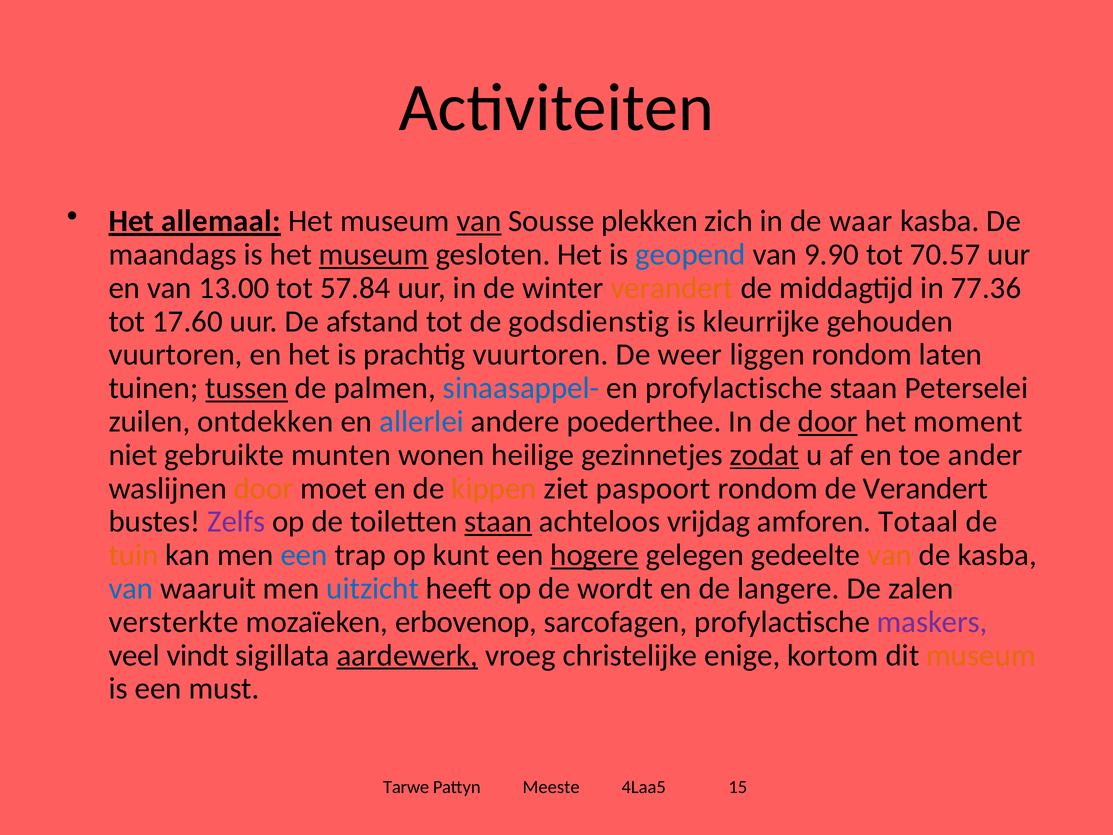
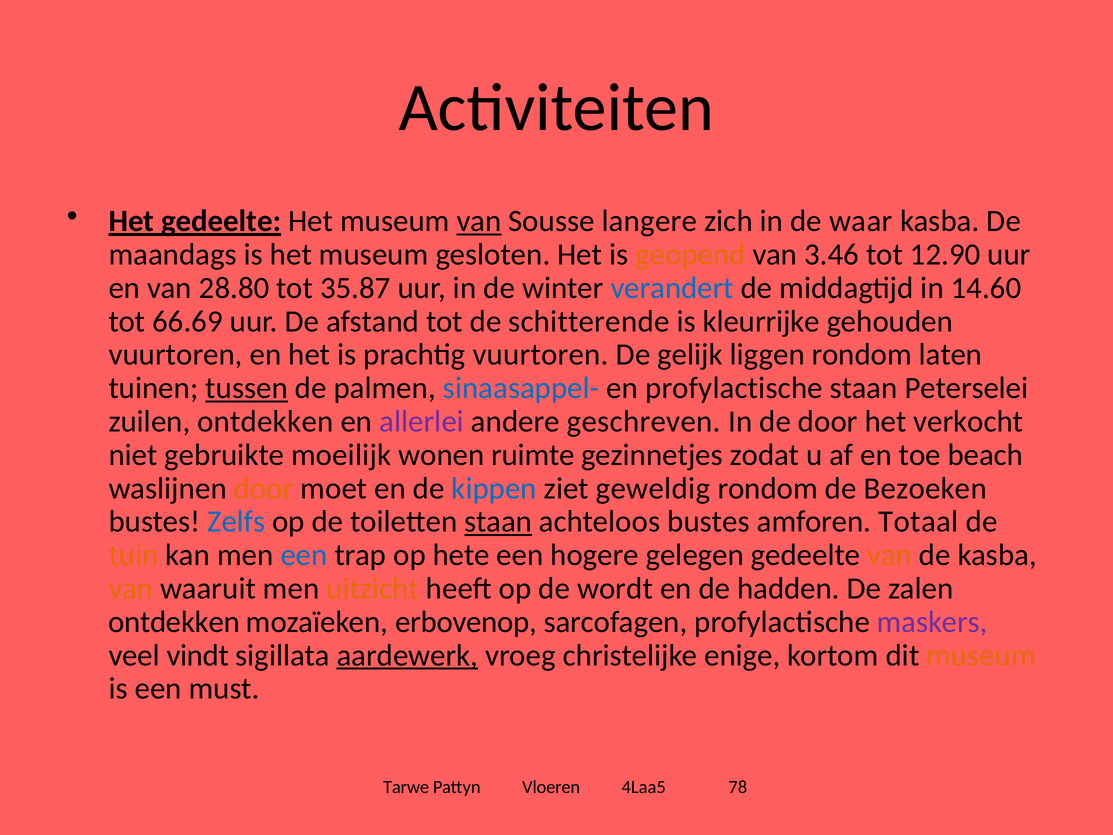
Het allemaal: allemaal -> gedeelte (221, 221)
plekken: plekken -> langere (649, 221)
museum underline: present -> none (374, 254)
geopend colour: blue -> orange (691, 254)
9.90: 9.90 -> 3.46 (832, 254)
70.57: 70.57 -> 12.90 (945, 254)
13.00: 13.00 -> 28.80 (234, 288)
57.84: 57.84 -> 35.87 (355, 288)
verandert colour: orange -> blue (672, 288)
77.36: 77.36 -> 14.60 (986, 288)
17.60: 17.60 -> 66.69 (188, 321)
godsdienstig: godsdienstig -> schitterende (589, 321)
weer: weer -> gelijk (690, 355)
allerlei colour: blue -> purple (422, 421)
poederthee: poederthee -> geschreven (644, 421)
door underline: present -> none (828, 421)
moment: moment -> verkocht (968, 421)
munten: munten -> moeilijk (341, 455)
heilige: heilige -> ruimte (533, 455)
zodat underline: present -> none (765, 455)
ander: ander -> beach (985, 455)
kippen colour: orange -> blue (494, 488)
paspoort: paspoort -> geweldig (653, 488)
de Verandert: Verandert -> Bezoeken (925, 488)
Zelfs colour: purple -> blue (236, 522)
achteloos vrijdag: vrijdag -> bustes (709, 522)
kunt: kunt -> hete (461, 555)
hogere underline: present -> none (595, 555)
van colour: blue -> orange (131, 588)
uitzicht colour: blue -> orange (373, 588)
langere: langere -> hadden (788, 588)
versterkte: versterkte -> ontdekken (174, 622)
Meeste: Meeste -> Vloeren (551, 787)
15: 15 -> 78 (738, 787)
